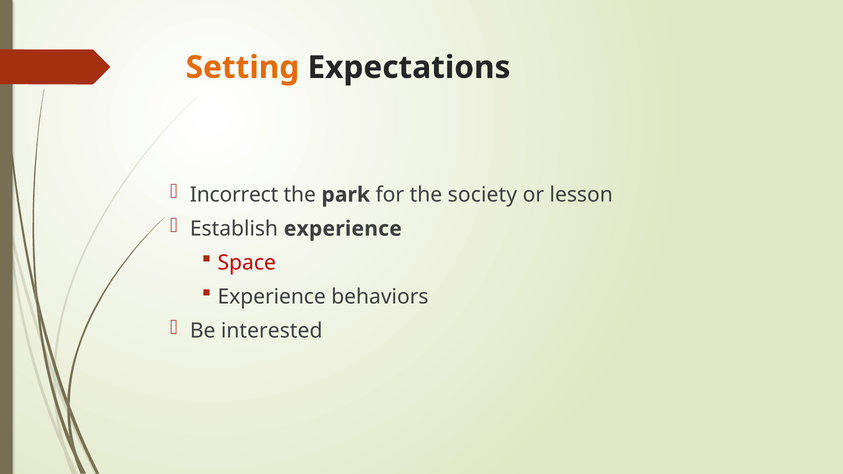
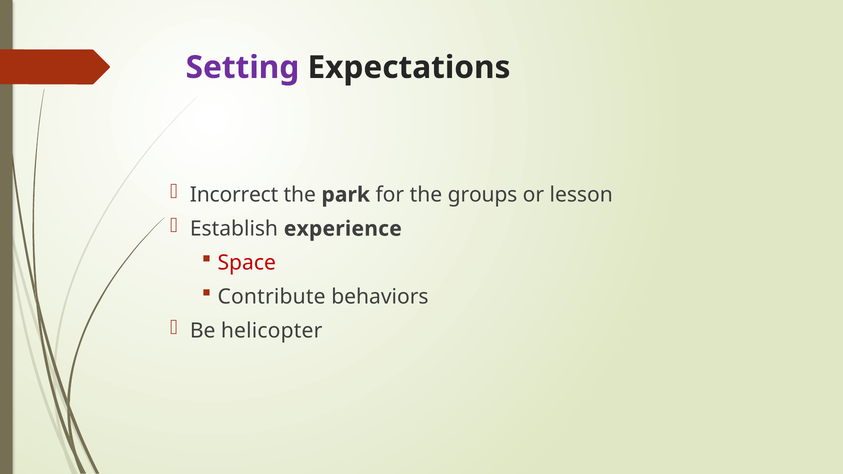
Setting colour: orange -> purple (242, 68)
society: society -> groups (483, 195)
Experience: Experience -> Contribute (272, 297)
interested: interested -> helicopter (272, 331)
